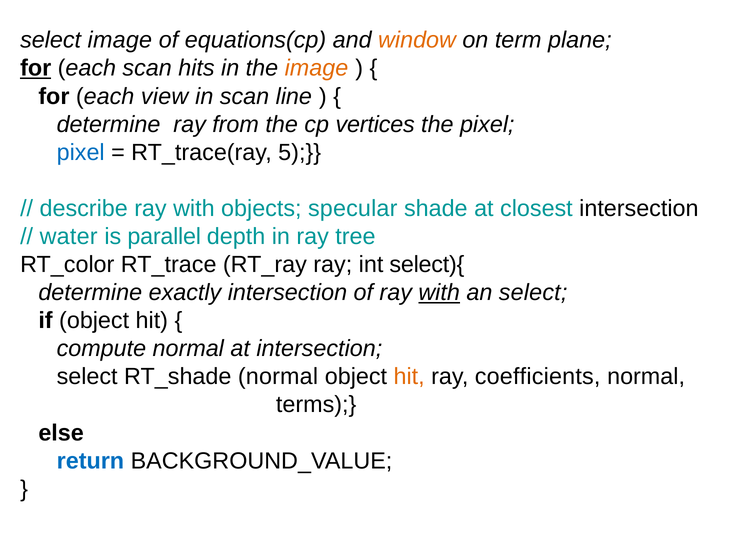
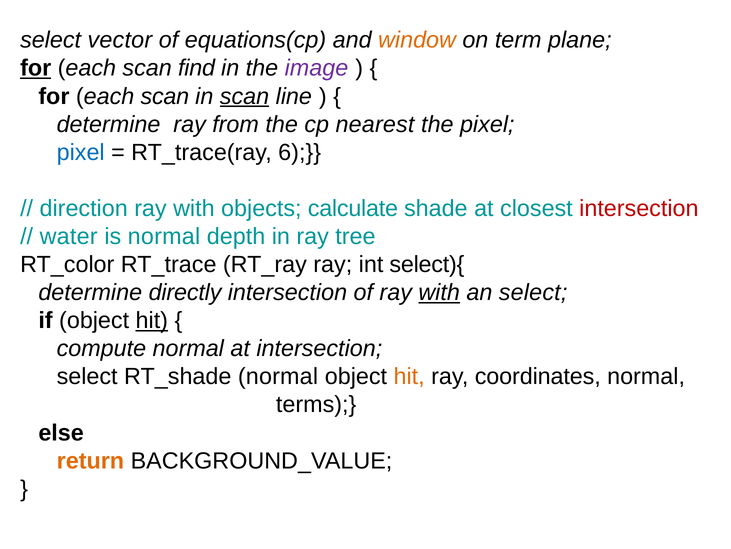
select image: image -> vector (120, 40)
hits: hits -> find (197, 68)
image colour: orange -> purple (316, 68)
view: view -> scan (165, 96)
scan underline: none -> present (245, 96)
vertices: vertices -> nearest (375, 124)
5: 5 -> 6 (300, 152)
describe: describe -> direction (84, 208)
specular: specular -> calculate (353, 208)
intersection colour: black -> red (639, 208)
is parallel: parallel -> normal (164, 236)
exactly: exactly -> directly (185, 292)
hit underline: none -> present (152, 320)
coefficients: coefficients -> coordinates (538, 376)
return colour: blue -> orange (90, 460)
